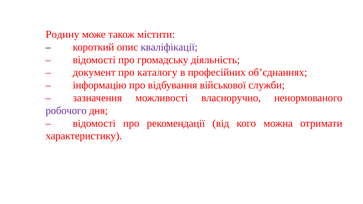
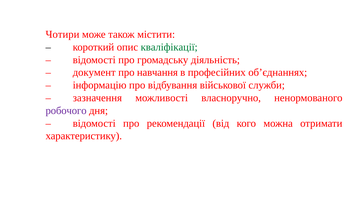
Родину: Родину -> Чотири (62, 34)
кваліфікації colour: purple -> green (169, 47)
каталогу: каталогу -> навчання (157, 73)
